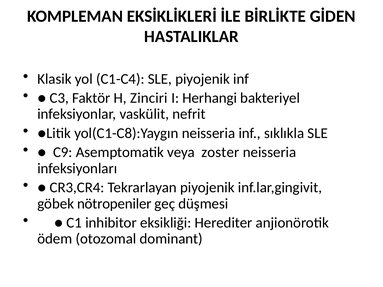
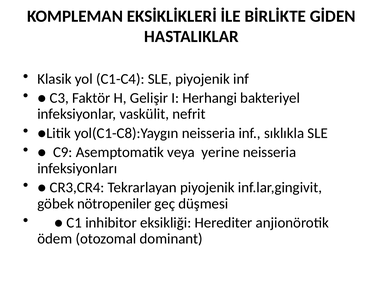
Zinciri: Zinciri -> Gelişir (149, 98)
zoster: zoster -> yerine (220, 152)
